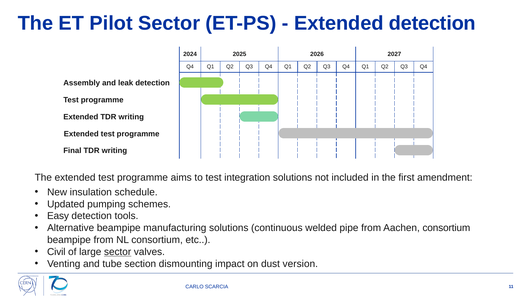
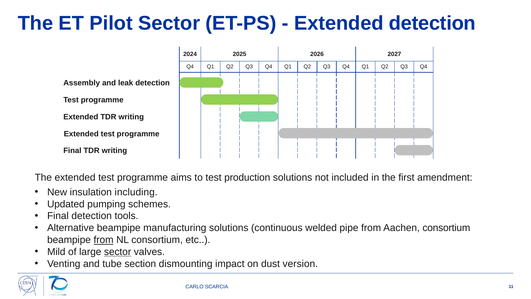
integration: integration -> production (247, 177)
schedule: schedule -> including (136, 192)
Easy: Easy -> Final (58, 216)
from underline: none -> present (104, 240)
Civil: Civil -> Mild (56, 252)
